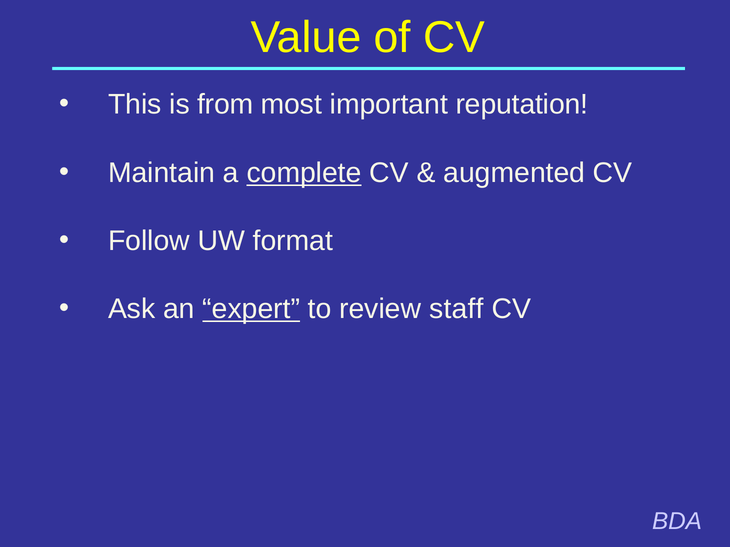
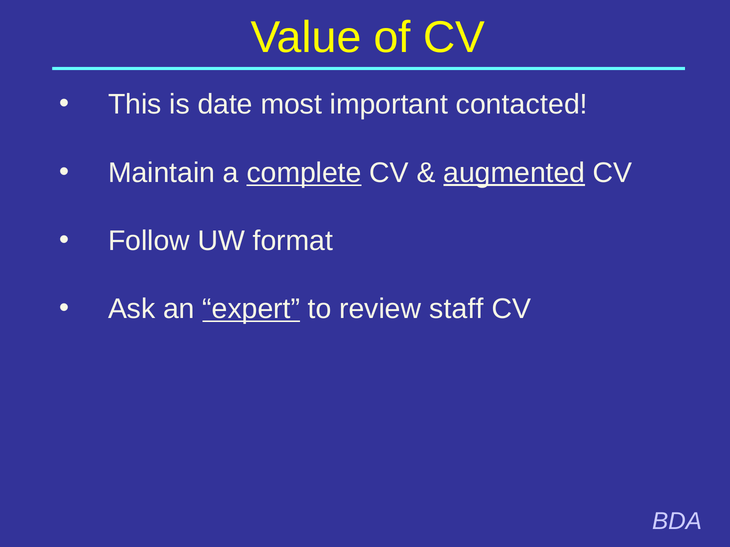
from: from -> date (225, 105)
reputation: reputation -> contacted (522, 105)
augmented underline: none -> present (514, 173)
